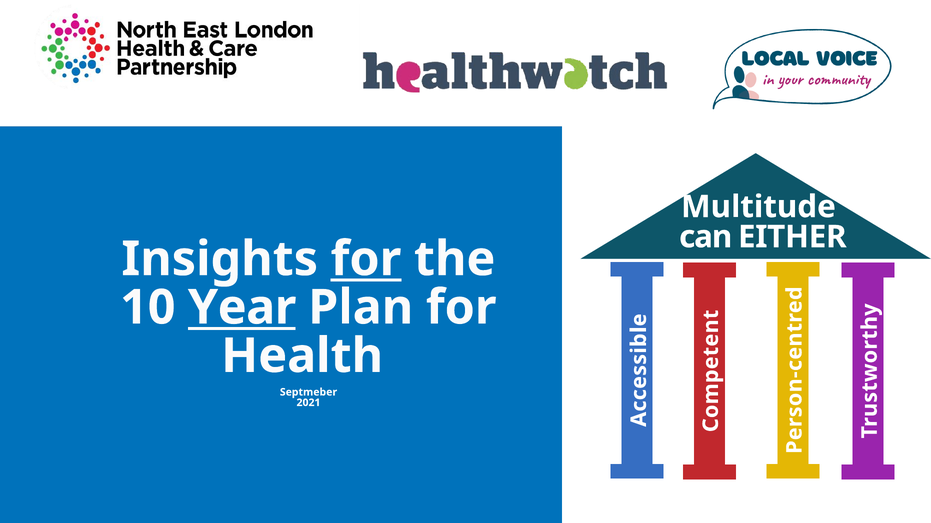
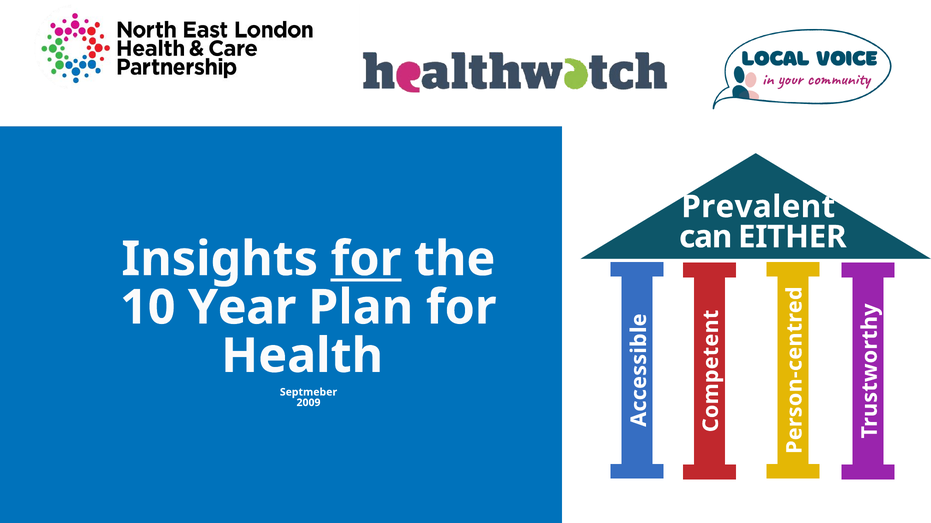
Multitude: Multitude -> Prevalent (758, 207)
Year underline: present -> none (242, 308)
2021: 2021 -> 2009 (308, 403)
